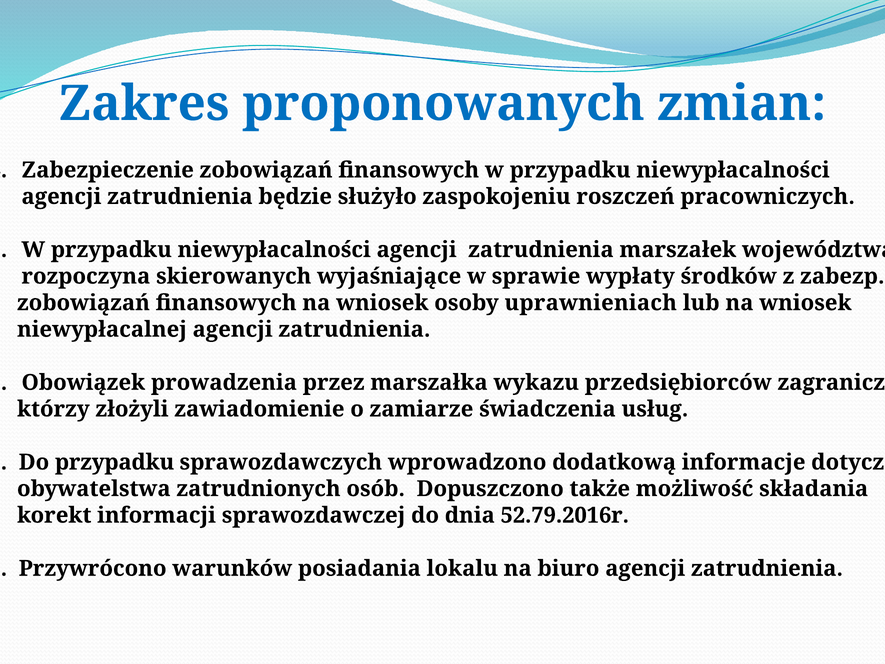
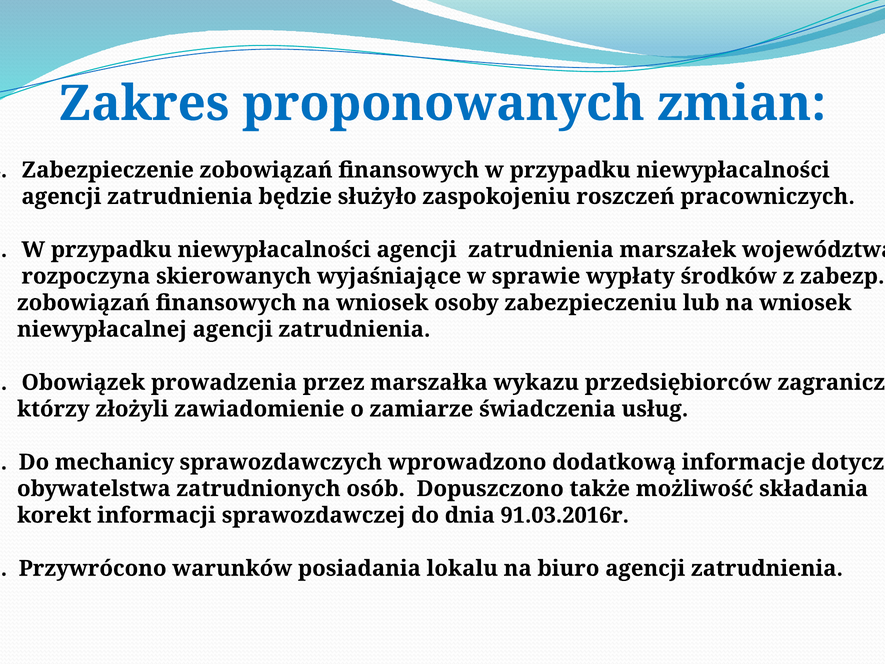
uprawnieniach: uprawnieniach -> zabezpieczeniu (591, 303)
Do przypadku: przypadku -> mechanicy (115, 462)
52.79.2016r: 52.79.2016r -> 91.03.2016r (565, 515)
